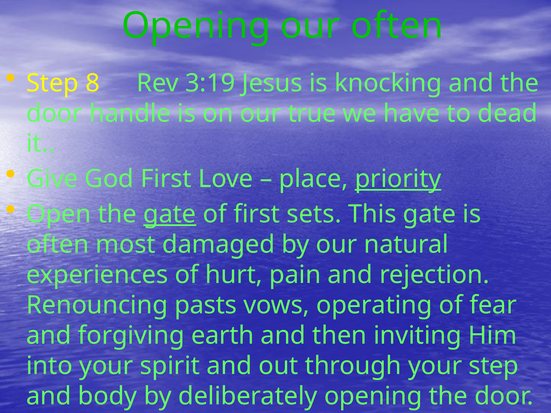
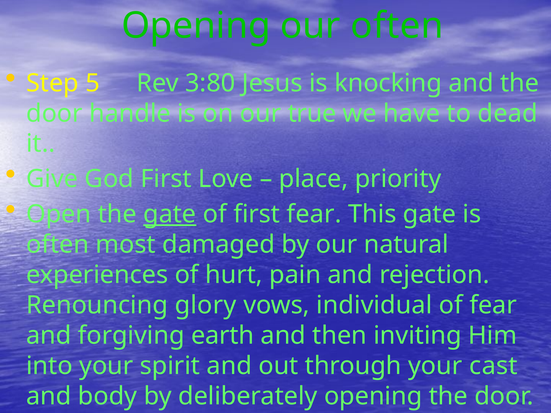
8: 8 -> 5 (93, 83)
3:19: 3:19 -> 3:80 (210, 83)
priority underline: present -> none (398, 179)
first sets: sets -> fear (314, 214)
pasts: pasts -> glory (205, 305)
operating: operating -> individual (374, 305)
your step: step -> cast (493, 366)
